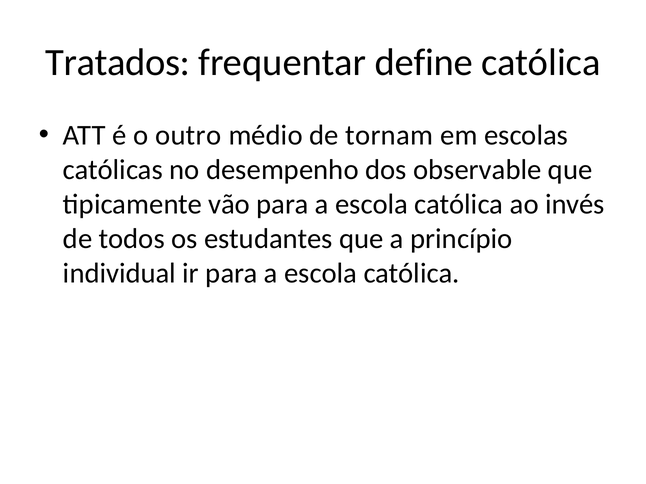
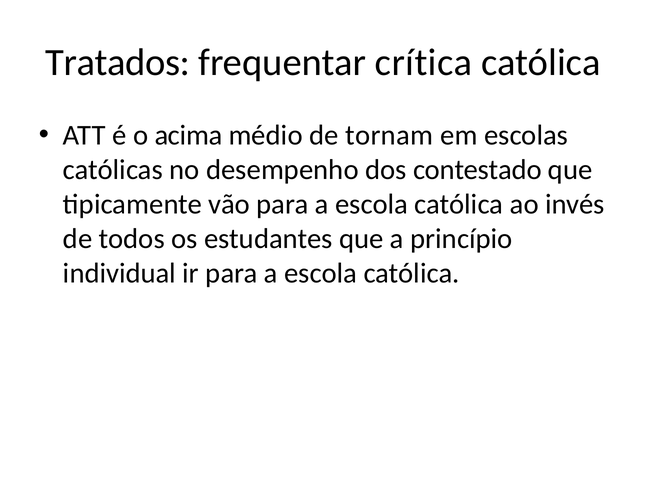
define: define -> crítica (424, 62)
outro: outro -> acima (188, 136)
observable: observable -> contestado (477, 170)
